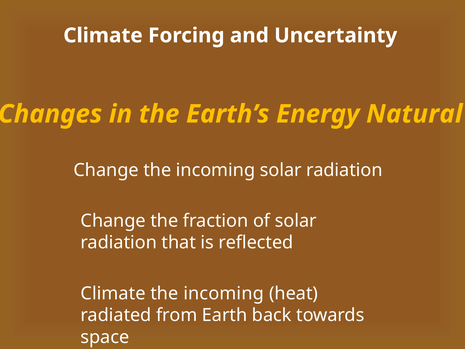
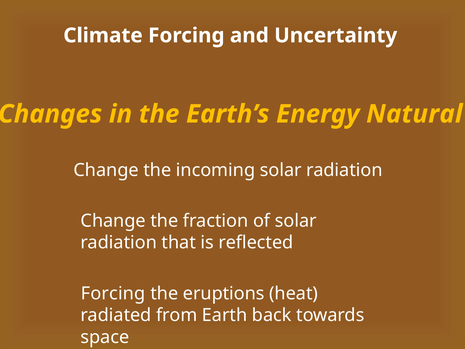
Climate: Climate -> Forcing (113, 293)
incoming: incoming -> eruptions (224, 293)
